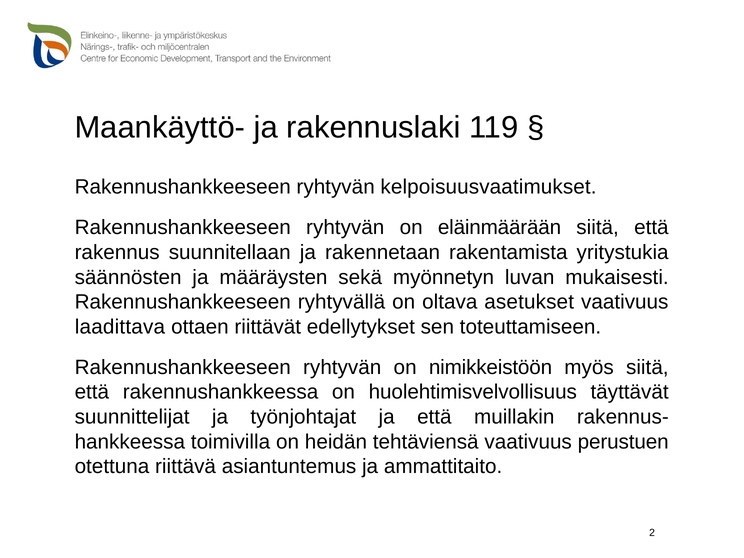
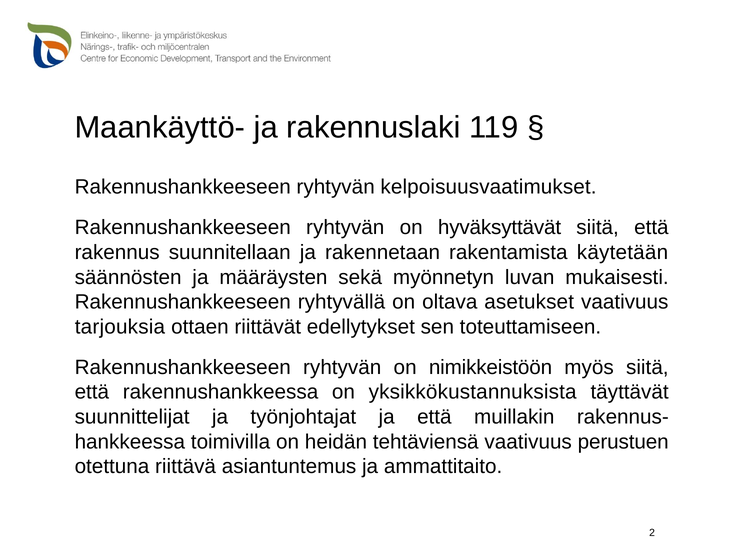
eläinmäärään: eläinmäärään -> hyväksyttävät (500, 228)
yritystukia: yritystukia -> käytetään (623, 252)
laadittava: laadittava -> tarjouksia (120, 327)
huolehtimisvelvollisuus: huolehtimisvelvollisuus -> yksikkökustannuksista (473, 392)
